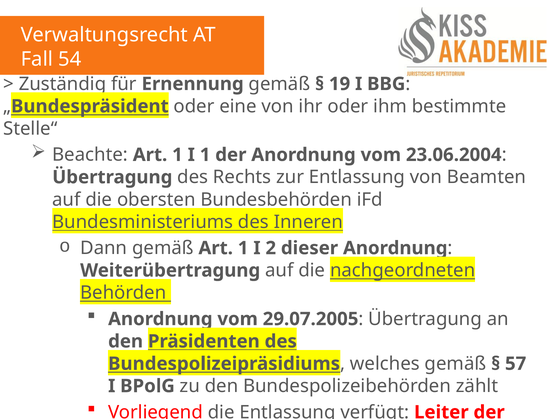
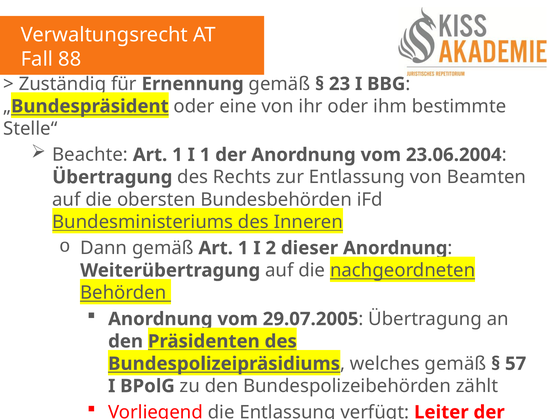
54: 54 -> 88 (70, 59)
19: 19 -> 23 (340, 84)
